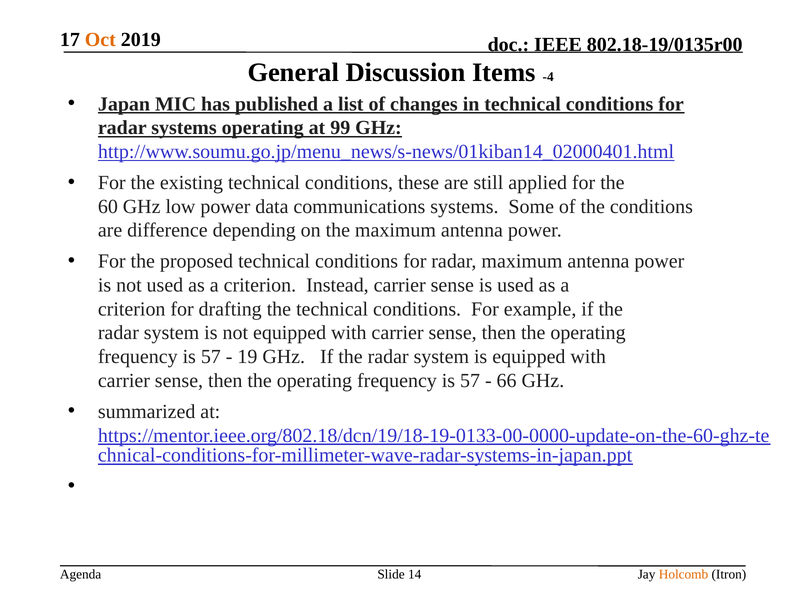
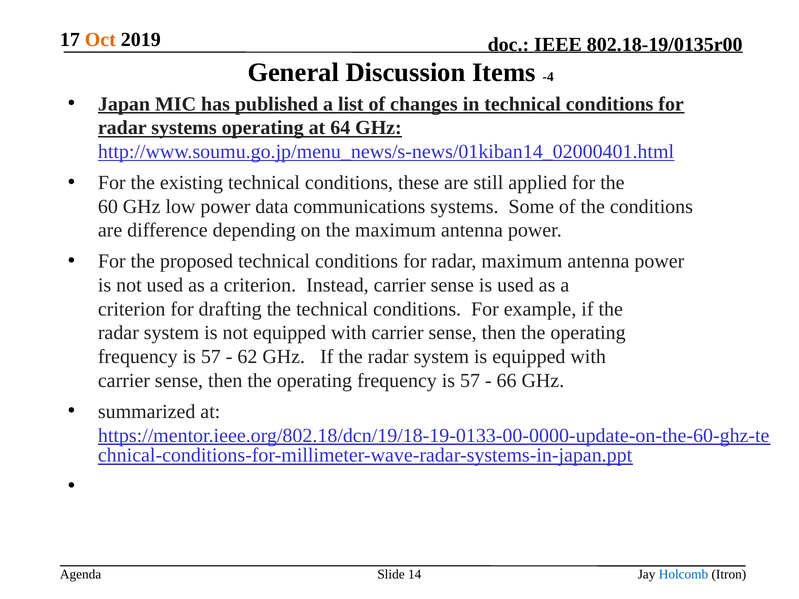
99: 99 -> 64 (340, 128)
19: 19 -> 62 (247, 357)
Holcomb colour: orange -> blue (684, 575)
